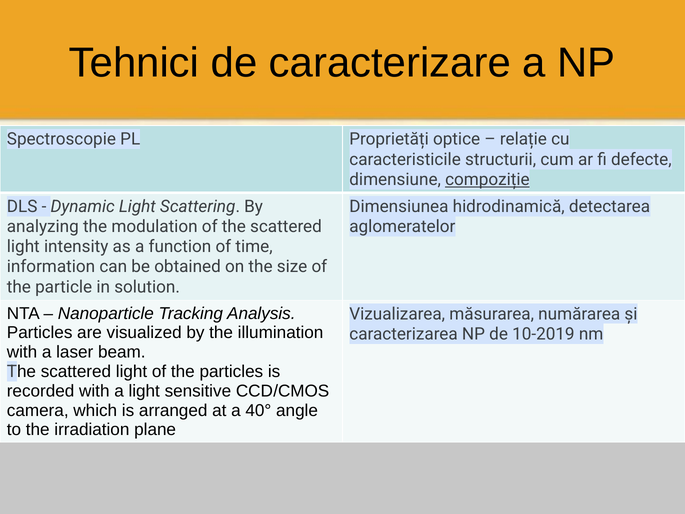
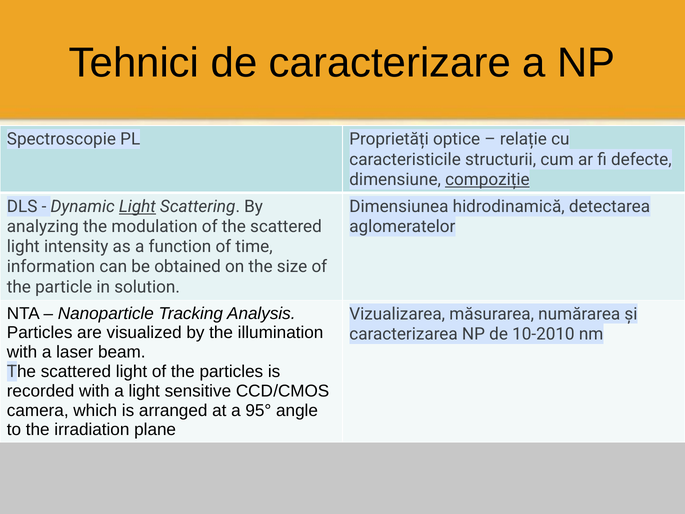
Light underline: none -> present (137, 206)
10-2019: 10-2019 -> 10-2010 (543, 334)
40°: 40° -> 95° (258, 410)
